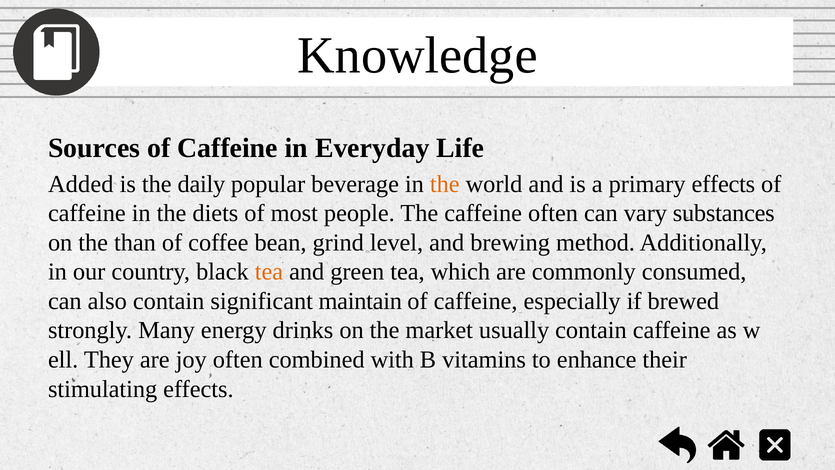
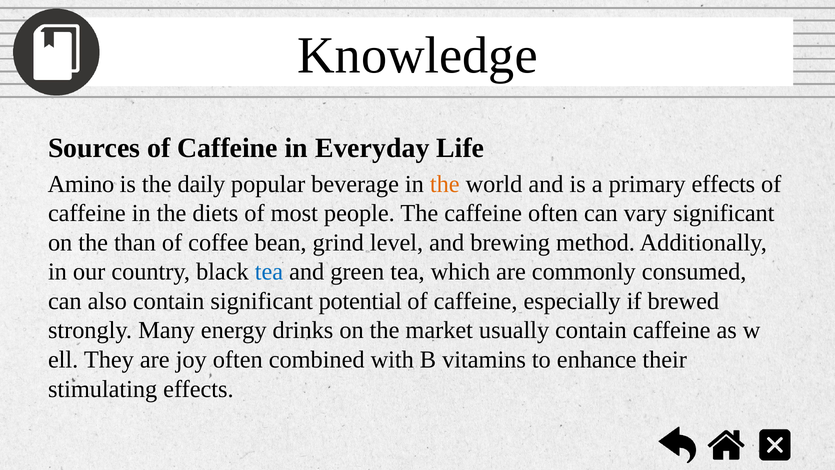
Added: Added -> Amino (81, 184)
vary substances: substances -> significant (724, 213)
tea colour: orange -> blue (269, 272)
maintain: maintain -> potential (360, 301)
